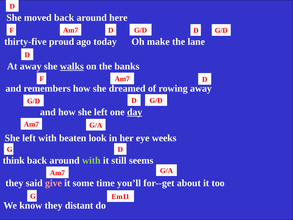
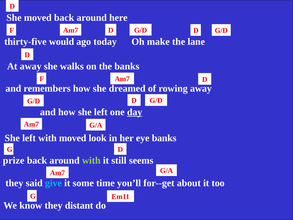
proud: proud -> would (62, 42)
walks underline: present -> none (72, 66)
with beaten: beaten -> moved (73, 138)
eye weeks: weeks -> banks (164, 138)
think: think -> prize (14, 160)
give colour: pink -> light blue (53, 183)
